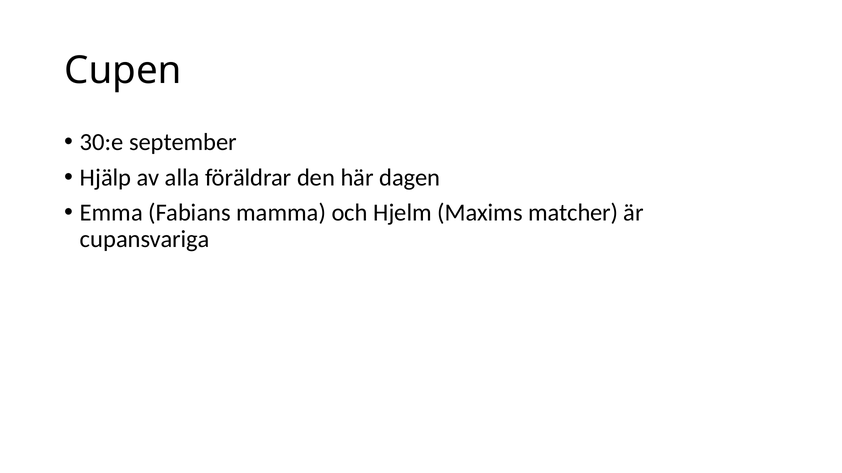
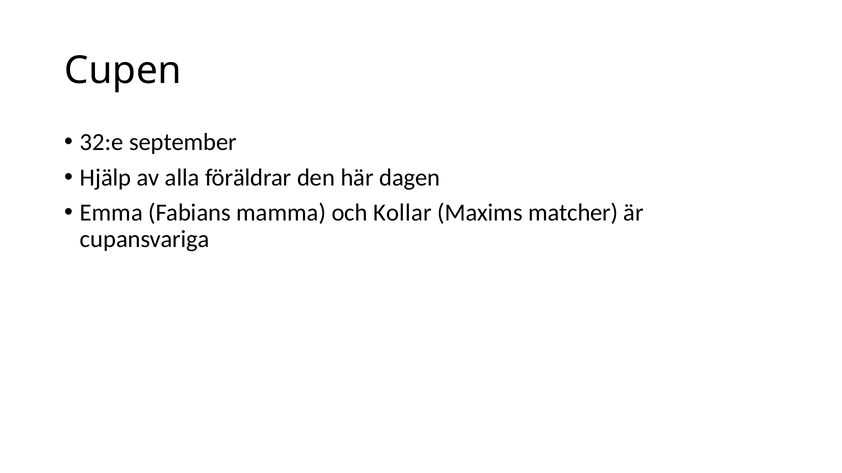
30:e: 30:e -> 32:e (102, 142)
Hjelm: Hjelm -> Kollar (402, 213)
